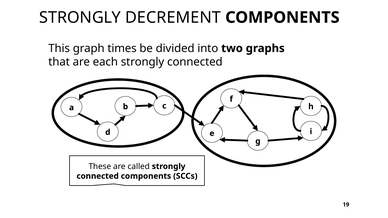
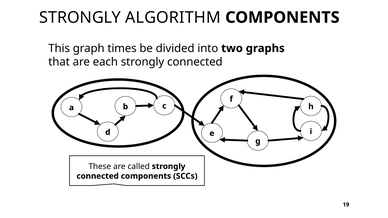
DECREMENT: DECREMENT -> ALGORITHM (173, 17)
